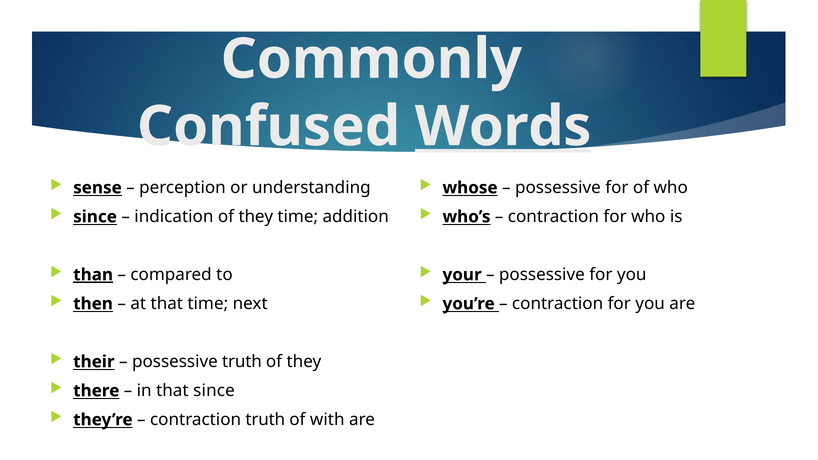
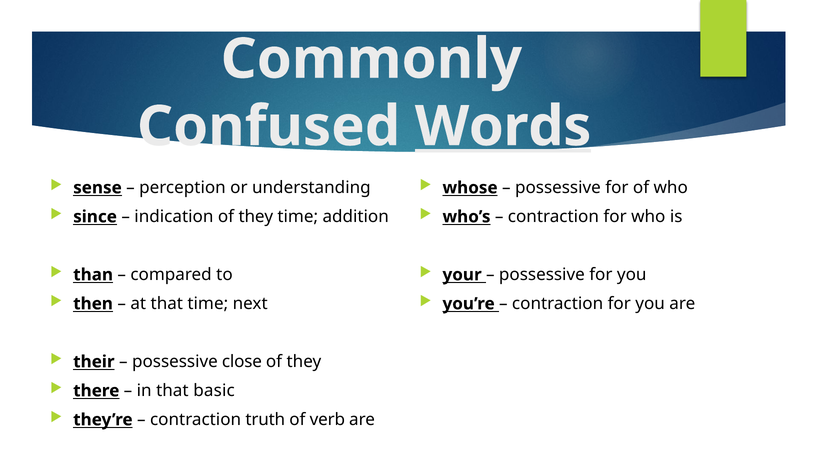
than underline: present -> none (93, 275)
possessive truth: truth -> close (242, 362)
that since: since -> basic (214, 391)
with: with -> verb (327, 420)
